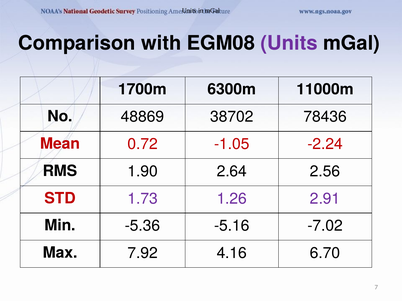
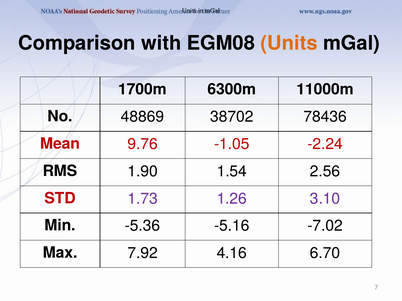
Units colour: purple -> orange (289, 43)
0.72: 0.72 -> 9.76 (143, 144)
2.64: 2.64 -> 1.54 (232, 172)
2.91: 2.91 -> 3.10 (325, 199)
